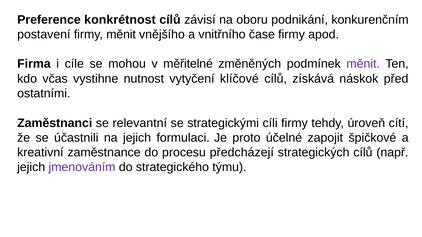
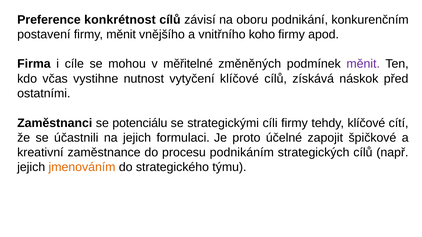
čase: čase -> koho (262, 34)
relevantní: relevantní -> potenciálu (140, 123)
tehdy úroveň: úroveň -> klíčové (366, 123)
předcházejí: předcházejí -> podnikáním (242, 153)
jmenováním colour: purple -> orange (82, 167)
